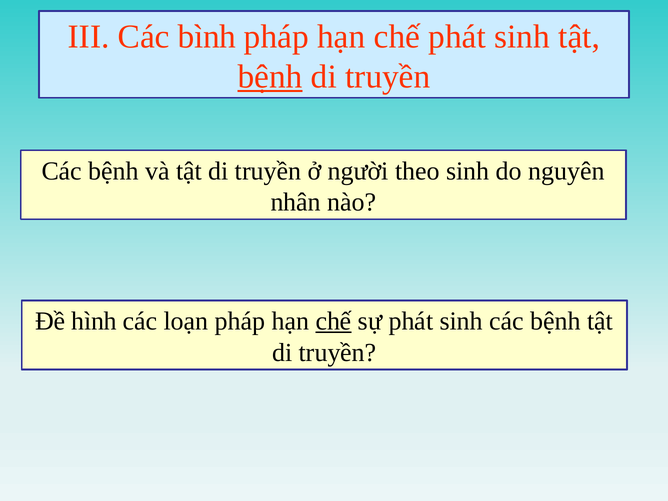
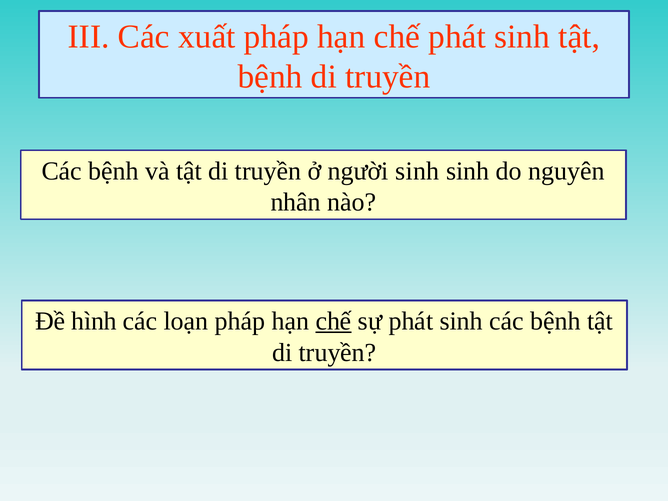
bình: bình -> xuất (207, 37)
bệnh underline: present -> none (270, 77)
người theo: theo -> sinh (417, 171)
